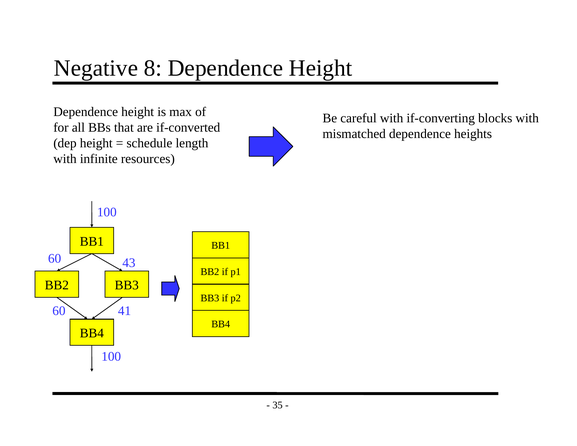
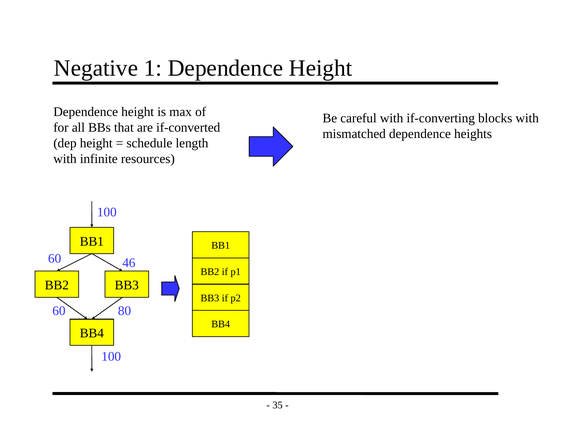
8: 8 -> 1 (153, 68)
43: 43 -> 46 (129, 263)
41: 41 -> 80 (125, 311)
